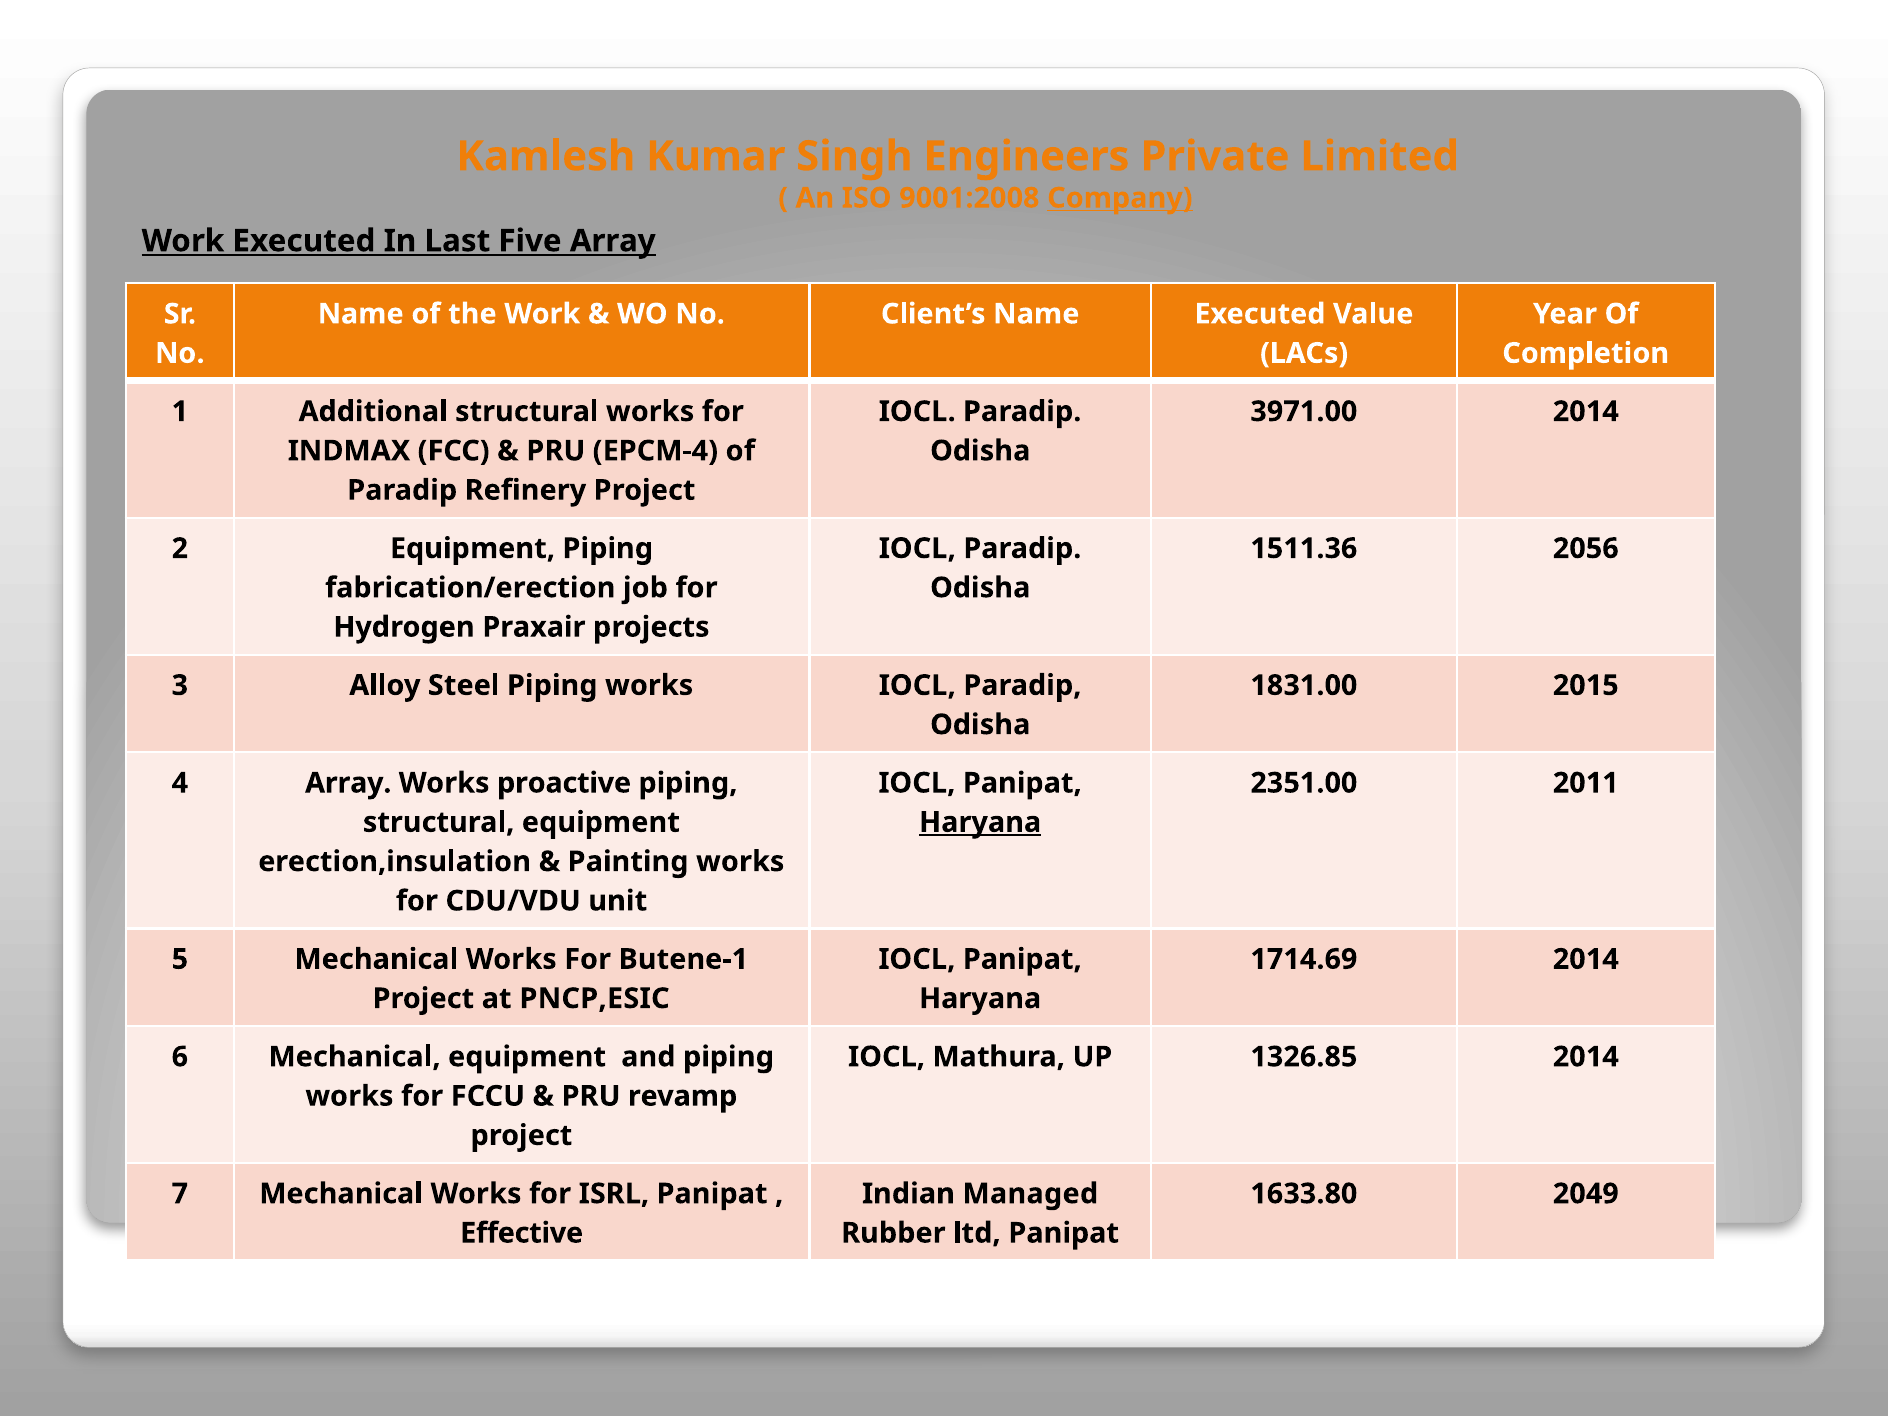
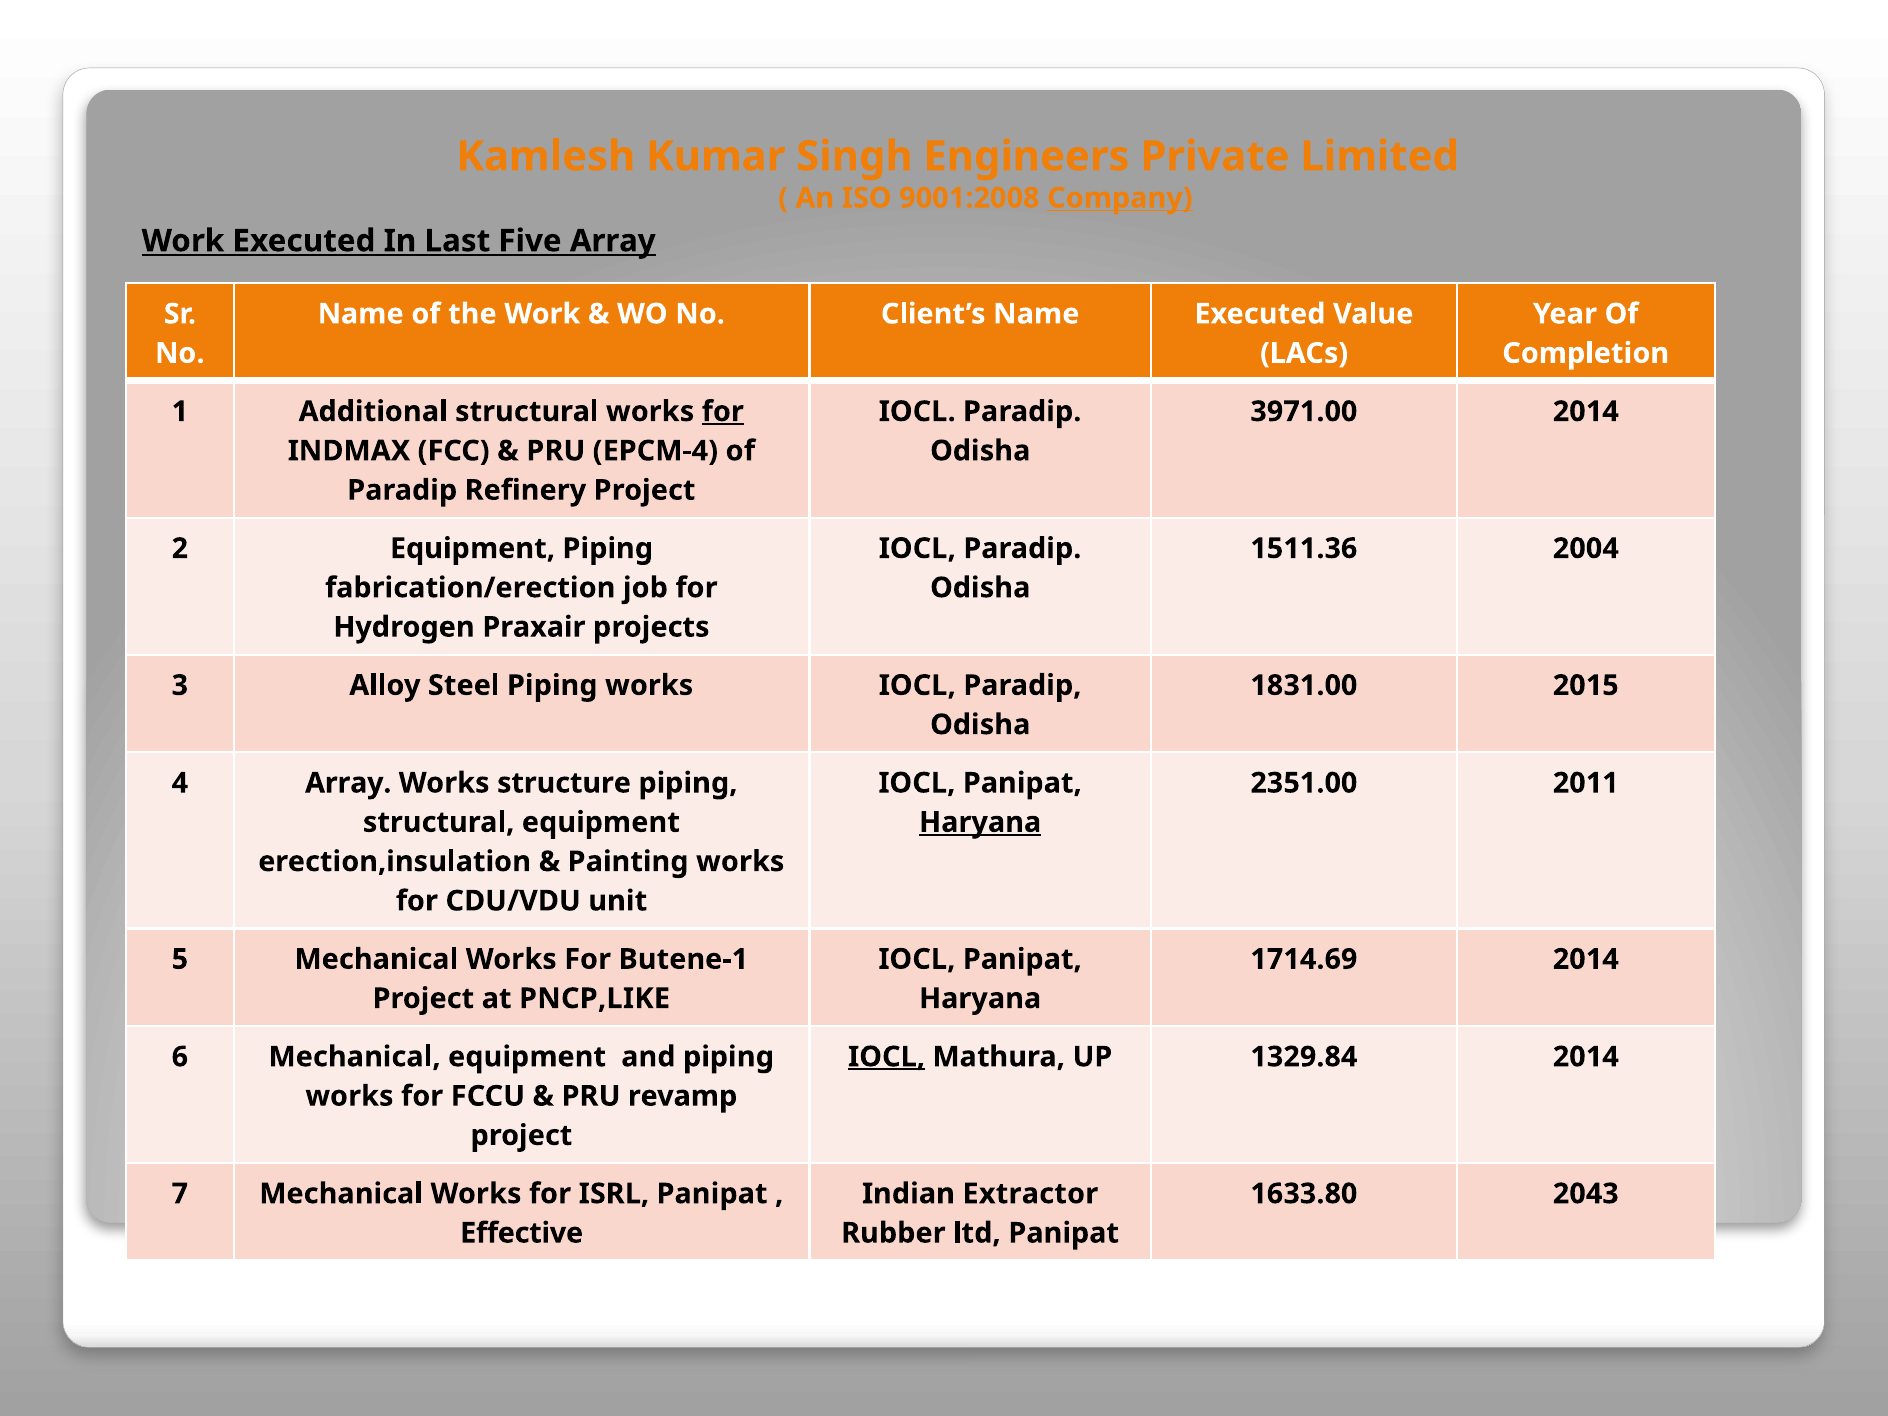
for underline: none -> present (723, 412)
2056: 2056 -> 2004 (1586, 548)
proactive: proactive -> structure (564, 783)
PNCP,ESIC: PNCP,ESIC -> PNCP,LIKE (595, 999)
IOCL underline: none -> present (886, 1057)
1326.85: 1326.85 -> 1329.84 (1304, 1057)
Managed: Managed -> Extractor (1030, 1194)
2049: 2049 -> 2043 (1586, 1194)
